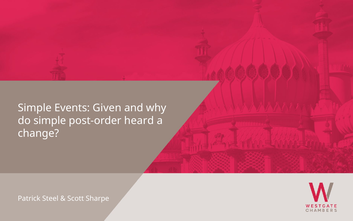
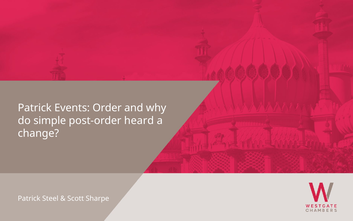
Simple: Simple -> Patrick (35, 108)
Given: Given -> Order (107, 108)
